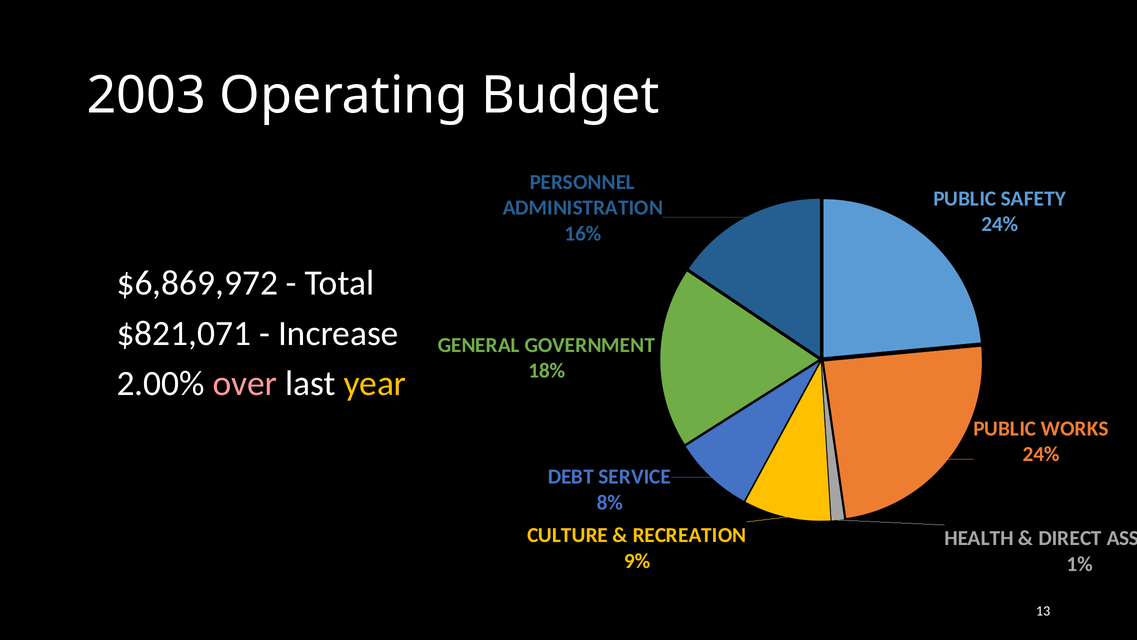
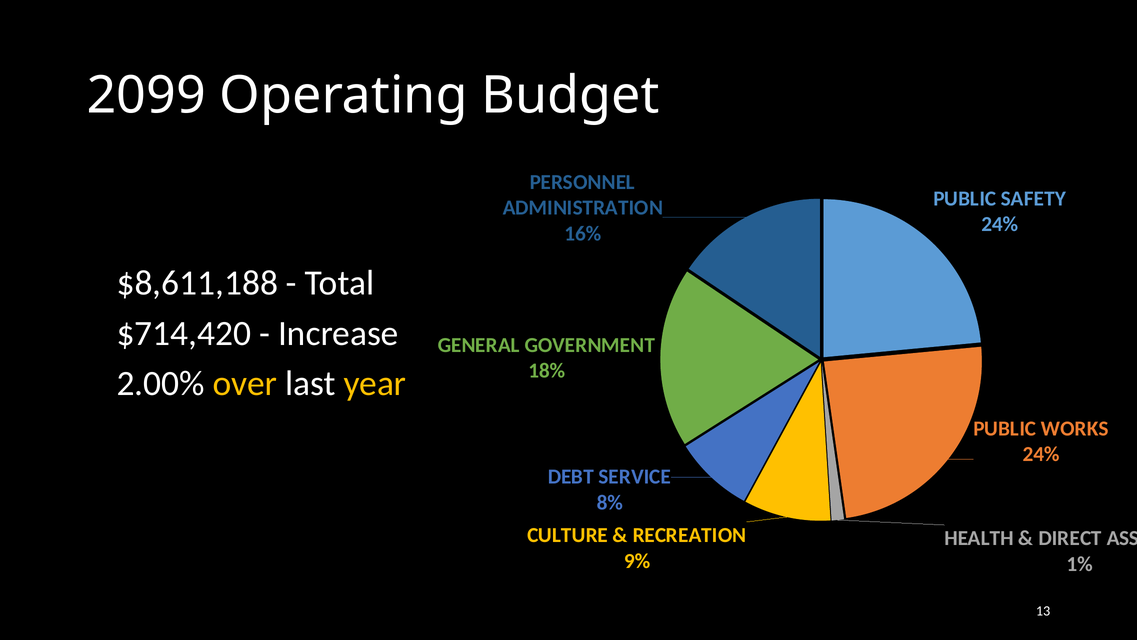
2003: 2003 -> 2099 (146, 96)
$6,869,972: $6,869,972 -> $8,611,188 (197, 283)
$821,071: $821,071 -> $714,420 (184, 333)
over colour: pink -> yellow (245, 383)
